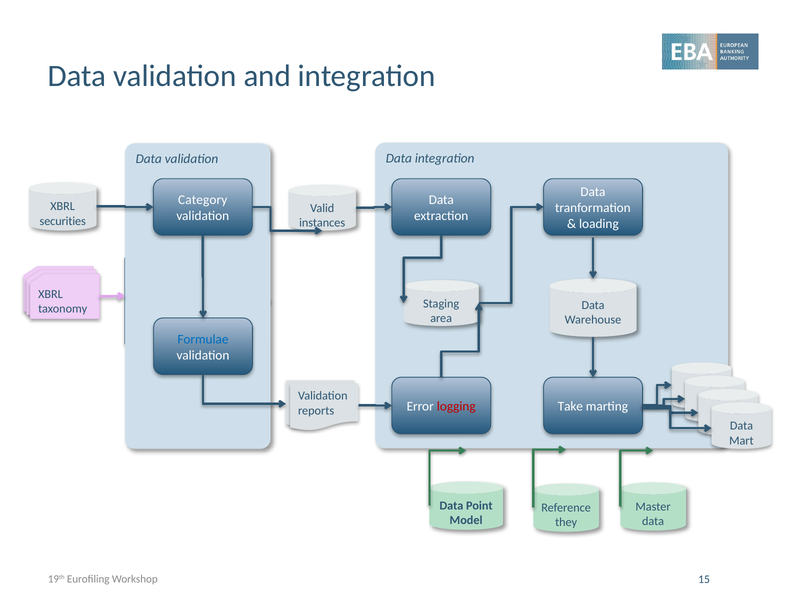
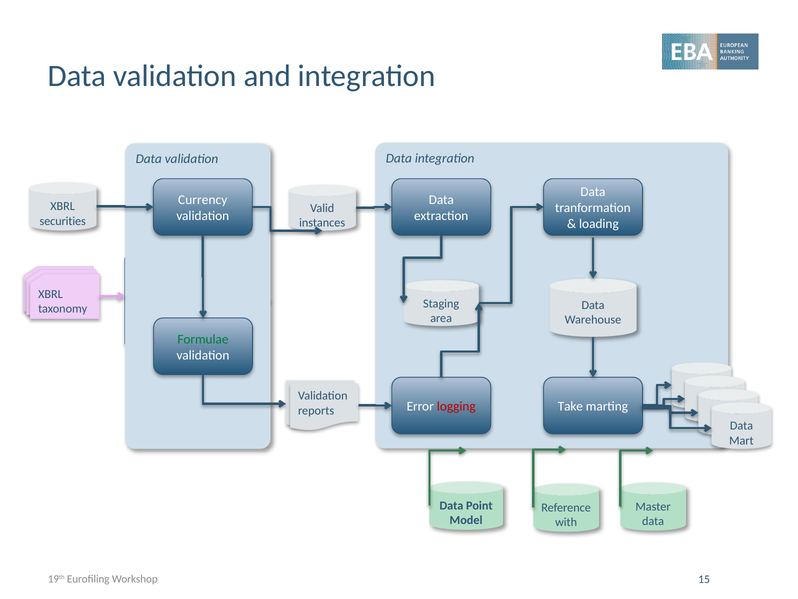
Category: Category -> Currency (203, 200)
Formulae colour: blue -> green (203, 339)
they: they -> with (566, 522)
